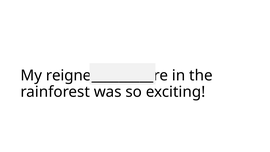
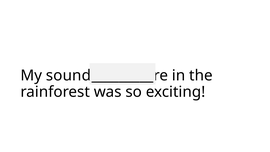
reigne: reigne -> sound (68, 75)
